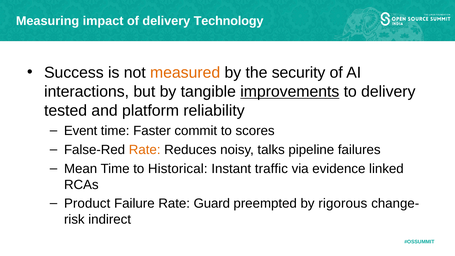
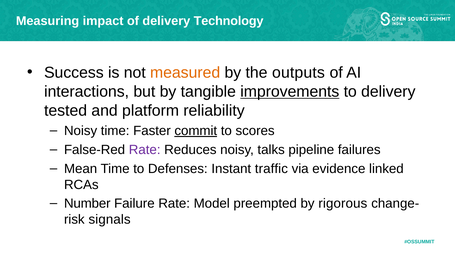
security: security -> outputs (298, 73)
Event: Event -> Noisy (81, 131)
commit underline: none -> present (196, 131)
Rate colour: orange -> purple (145, 150)
Historical: Historical -> Defenses (178, 169)
Product: Product -> Number (87, 204)
Guard: Guard -> Model (212, 204)
indirect: indirect -> signals (110, 219)
